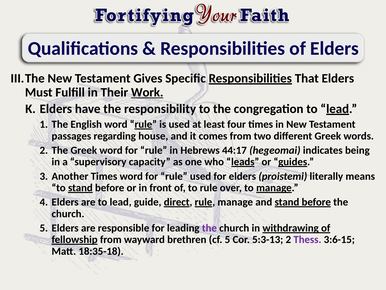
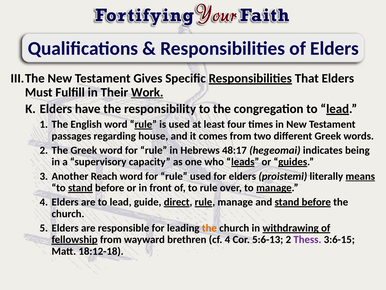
44:17: 44:17 -> 48:17 (234, 150)
Another Times: Times -> Reach (104, 176)
means underline: none -> present (360, 176)
the colour: purple -> orange (209, 228)
cf 5: 5 -> 4 (227, 239)
5:3-13: 5:3-13 -> 5:6-13 (268, 239)
18:35-18: 18:35-18 -> 18:12-18 (101, 251)
